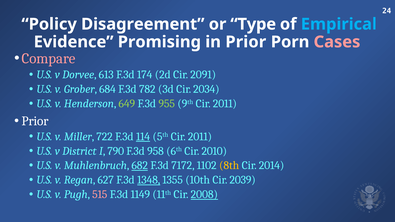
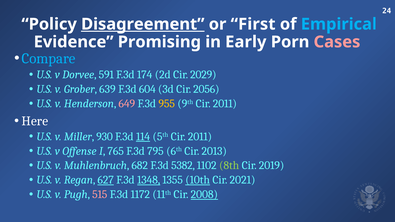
Disagreement underline: none -> present (143, 24)
Type: Type -> First (253, 24)
in Prior: Prior -> Early (246, 42)
Compare colour: pink -> light blue (49, 58)
613: 613 -> 591 (106, 75)
2091: 2091 -> 2029 (203, 75)
684: 684 -> 639 (107, 89)
782: 782 -> 604 (147, 89)
2034: 2034 -> 2056 (206, 89)
649 colour: light green -> pink (127, 104)
955 colour: light green -> yellow (167, 104)
Prior: Prior -> Here (35, 121)
722: 722 -> 930 (105, 137)
District: District -> Offense (79, 151)
790: 790 -> 765 (116, 151)
958: 958 -> 795 (155, 151)
2010: 2010 -> 2013 (214, 151)
682 underline: present -> none (140, 166)
7172: 7172 -> 5382 (183, 166)
8th colour: yellow -> light green (229, 166)
2014: 2014 -> 2019 (272, 166)
627 underline: none -> present (106, 180)
10th underline: none -> present (198, 180)
2039: 2039 -> 2021 (242, 180)
1149: 1149 -> 1172 (140, 195)
